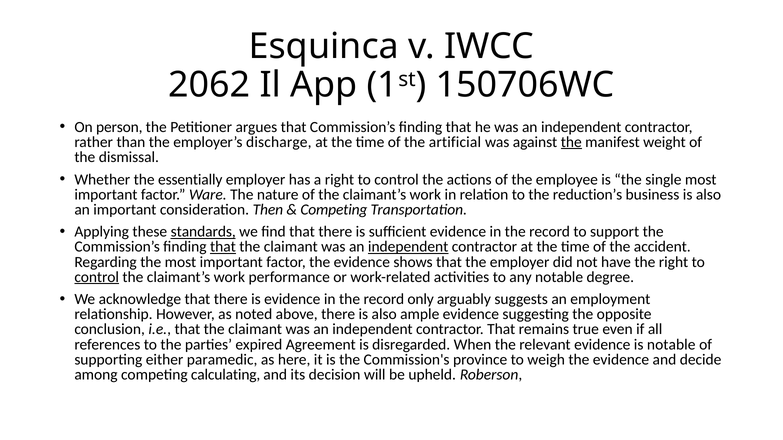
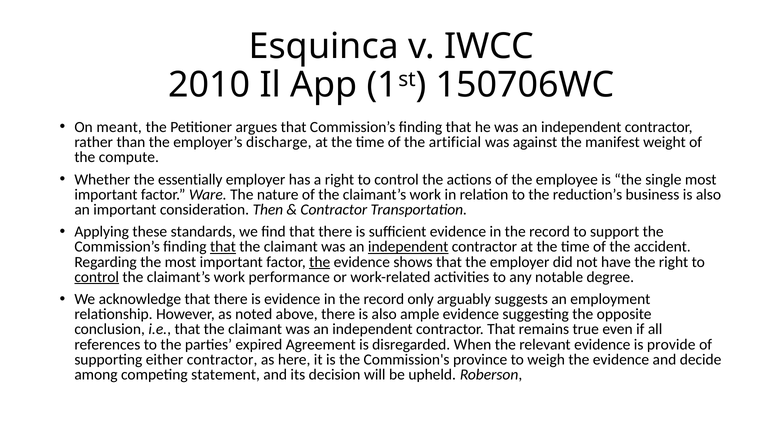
2062: 2062 -> 2010 (209, 85)
person: person -> meant (119, 127)
the underline: present -> none (571, 142)
dismissal: dismissal -> compute (129, 157)
Competing: Competing -> Contractor (334, 210)
standards underline: present -> none (203, 232)
the underline: none -> present (320, 262)
is notable: notable -> provide (671, 345)
either paramedic: paramedic -> contractor (222, 360)
calculating: calculating -> statement (226, 375)
